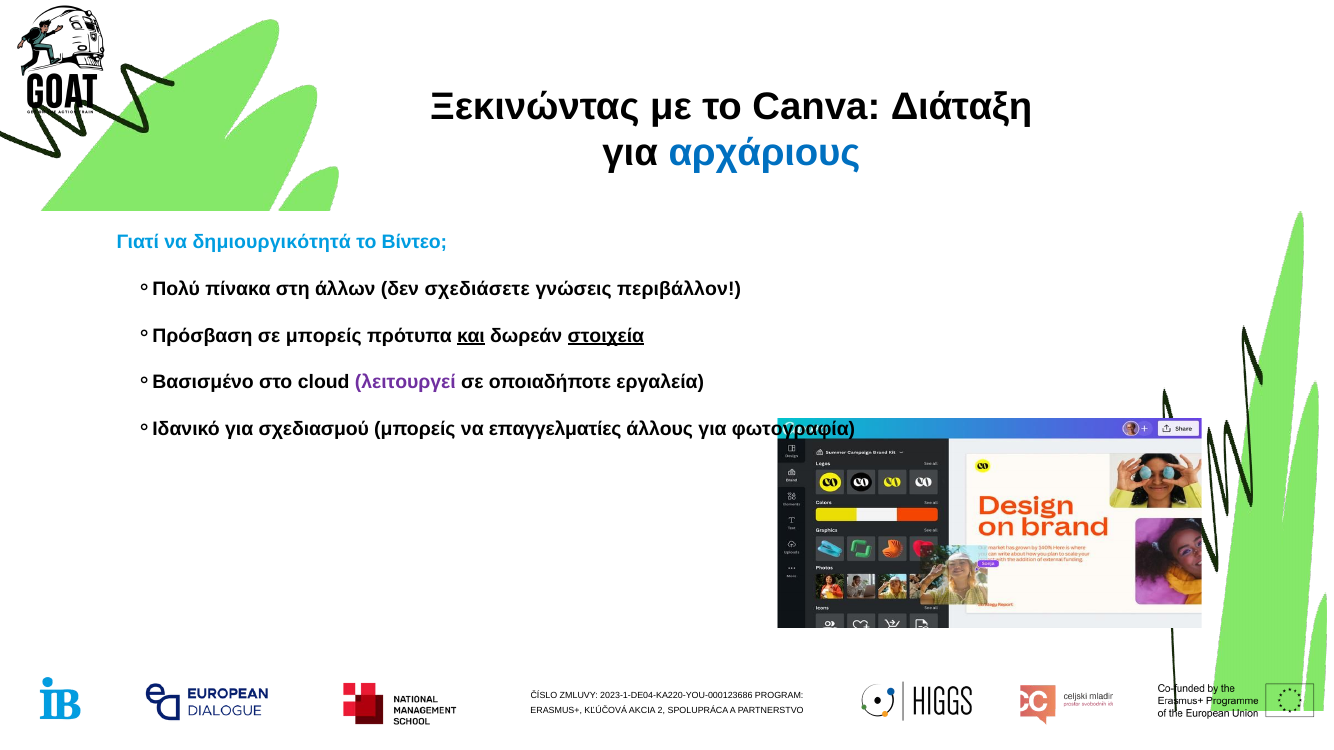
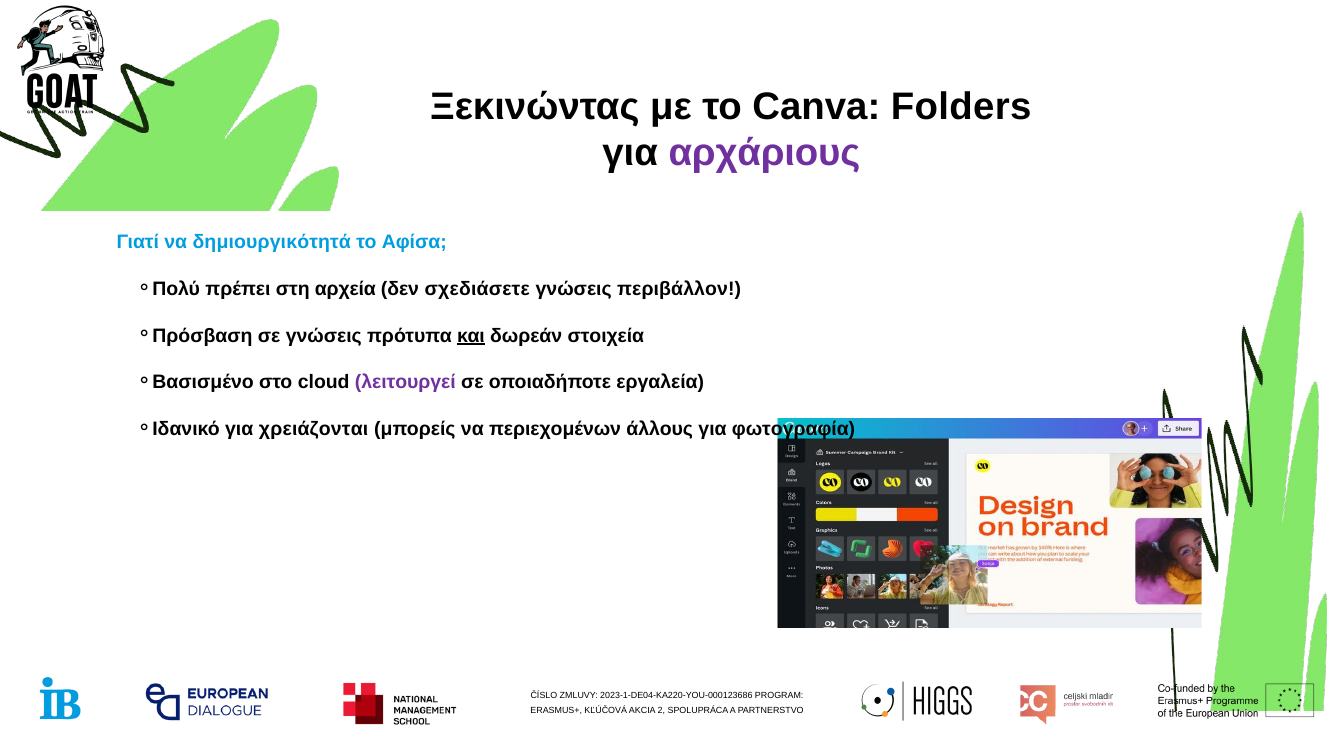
Διάταξη: Διάταξη -> Folders (961, 107)
αρχάριους colour: blue -> purple (764, 153)
Βίντεο: Βίντεο -> Αφίσα (414, 242)
πίνακα: πίνακα -> πρέπει (238, 289)
άλλων: άλλων -> αρχεία (345, 289)
σε μπορείς: μπορείς -> γνώσεις (324, 336)
στοιχεία underline: present -> none (606, 336)
σχεδιασμού: σχεδιασμού -> χρειάζονται (314, 429)
επαγγελματίες: επαγγελματίες -> περιεχομένων (555, 429)
